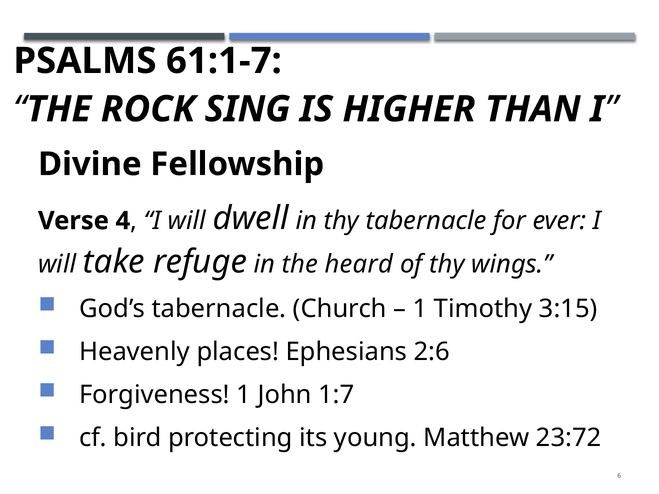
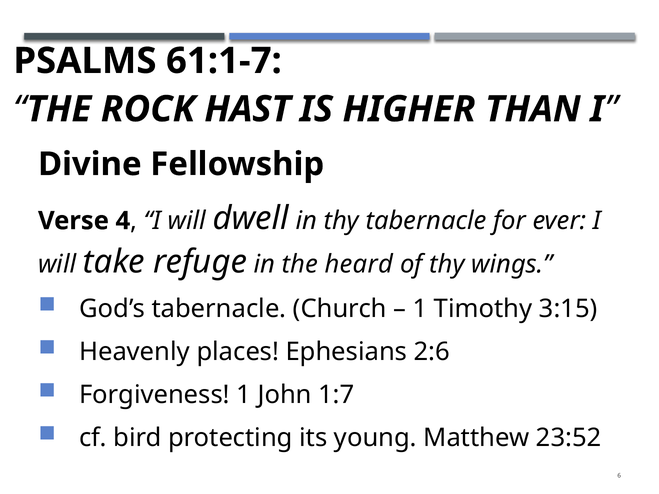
SING: SING -> HAST (248, 109)
23:72: 23:72 -> 23:52 (569, 438)
